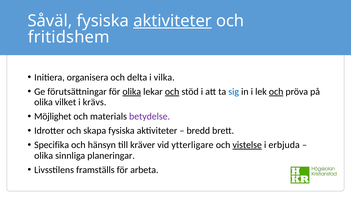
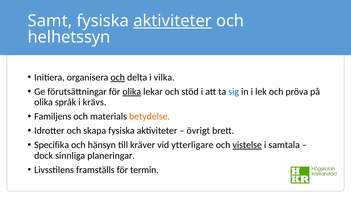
Såväl: Såväl -> Samt (50, 21)
fritidshem: fritidshem -> helhetssyn (69, 37)
och underline: none -> present (118, 77)
och underline: present -> none (172, 91)
och underline: present -> none (276, 91)
vilket: vilket -> språk (66, 102)
Möjlighet: Möjlighet -> Familjens (53, 116)
betydelse colour: purple -> orange (150, 116)
bredd: bredd -> övrigt (198, 130)
erbjuda: erbjuda -> samtala (284, 145)
olika: olika -> dock (44, 155)
arbeta: arbeta -> termin (144, 169)
